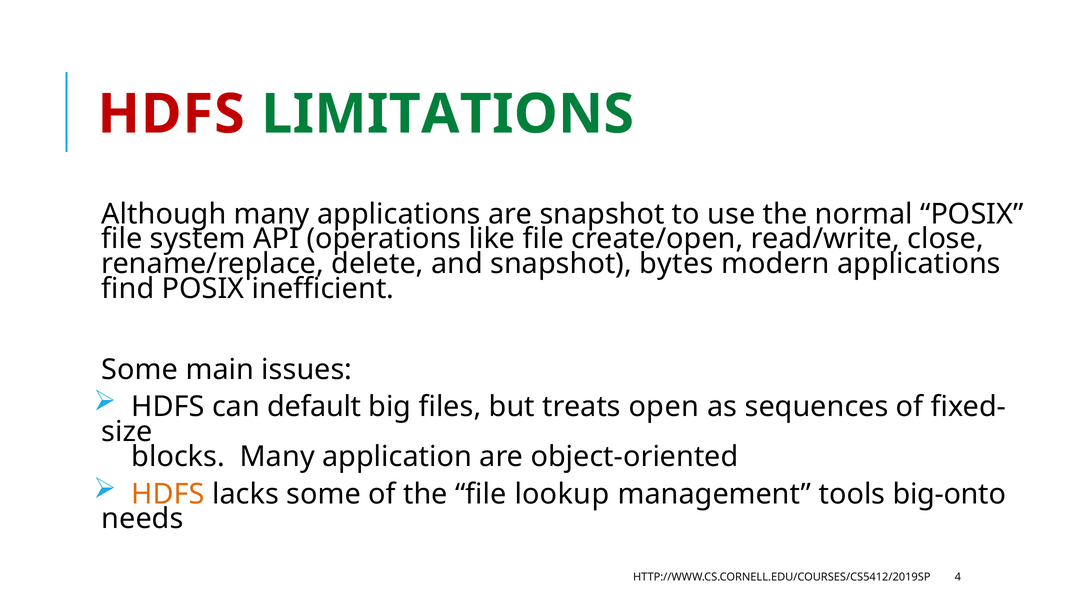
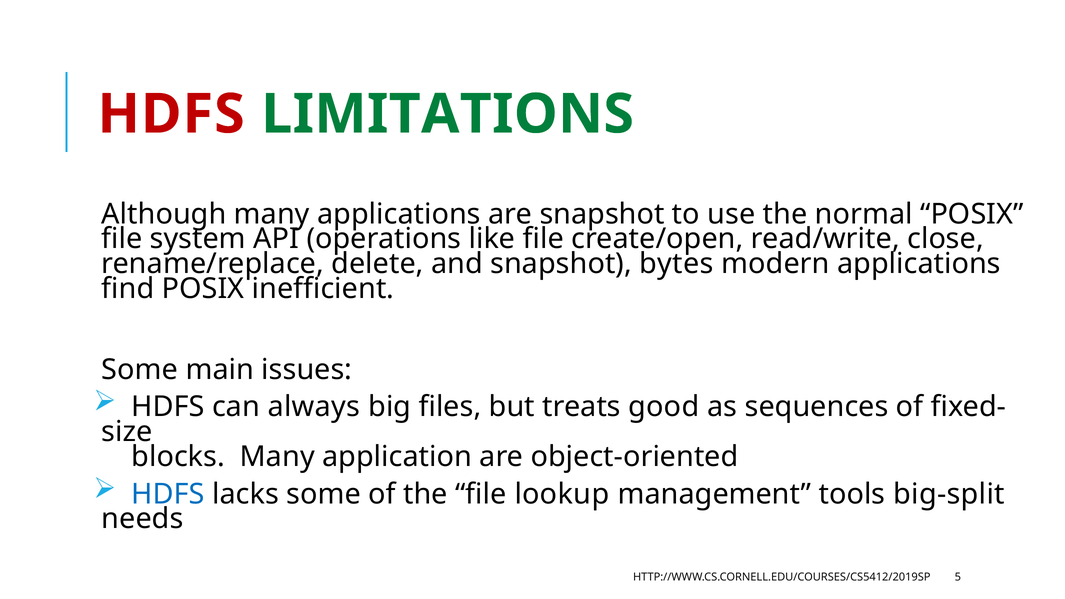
default: default -> always (314, 407)
open: open -> good (664, 407)
HDFS colour: orange -> blue (168, 494)
big-onto: big-onto -> big-split (949, 494)
4: 4 -> 5 (958, 577)
